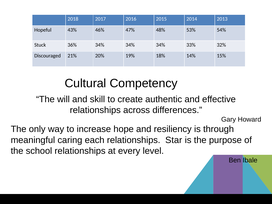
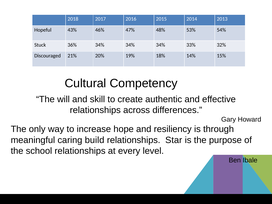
each: each -> build (95, 140)
